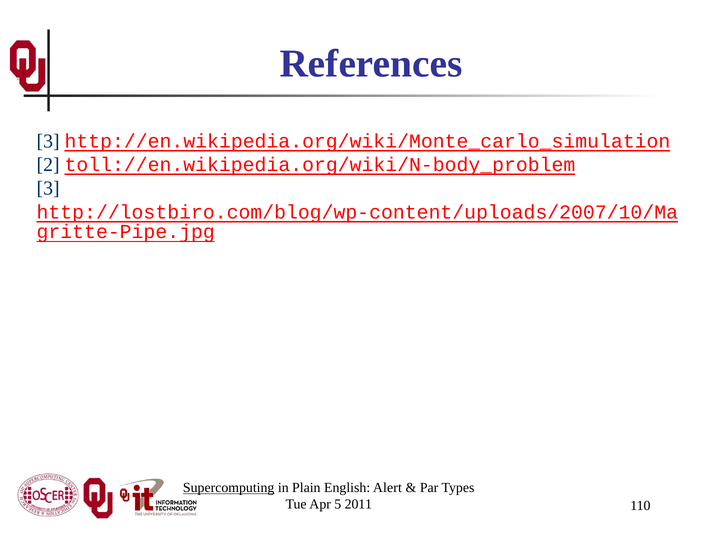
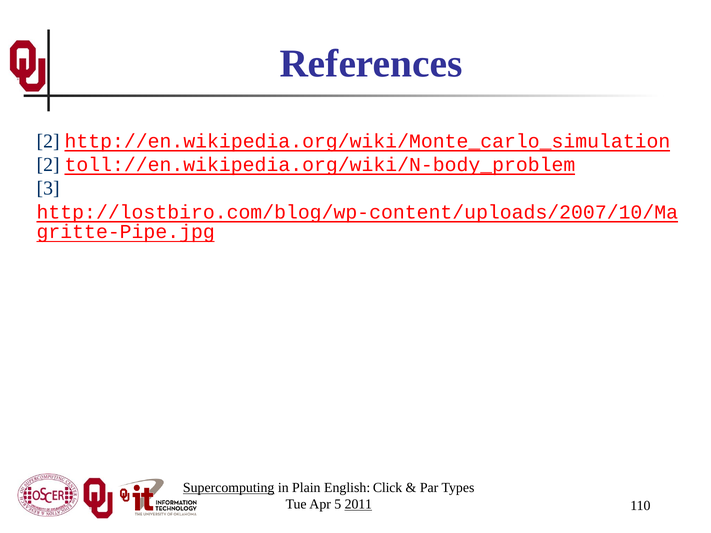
3: 3 -> 2 (48, 141)
Alert: Alert -> Click (388, 488)
2011 underline: none -> present (358, 505)
